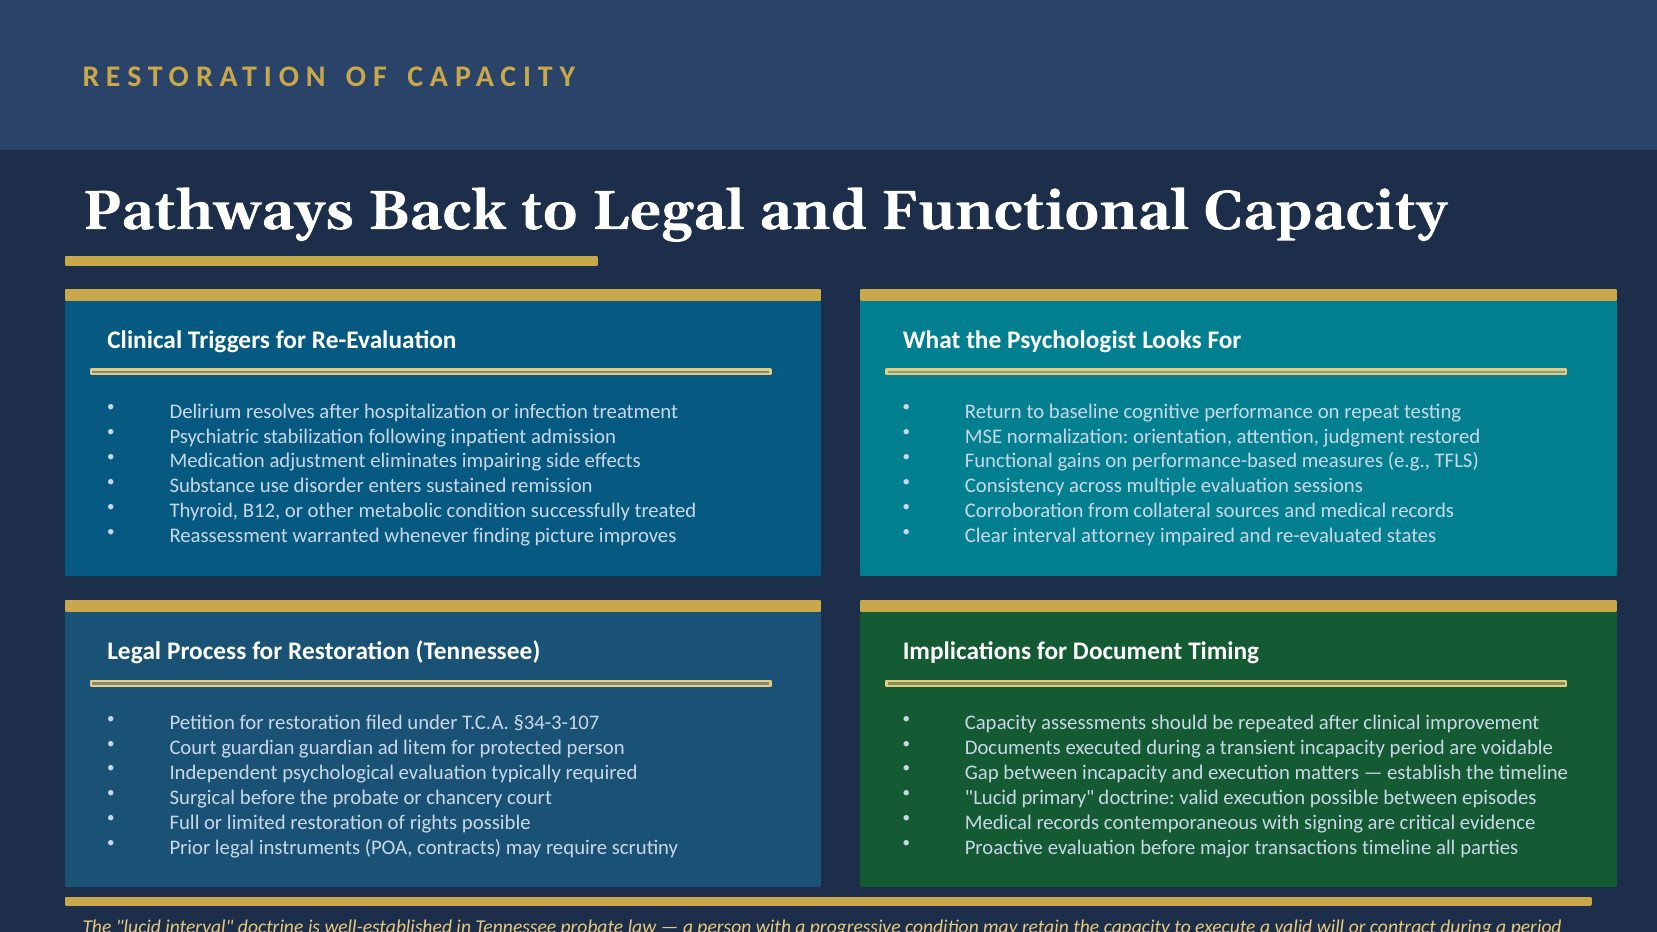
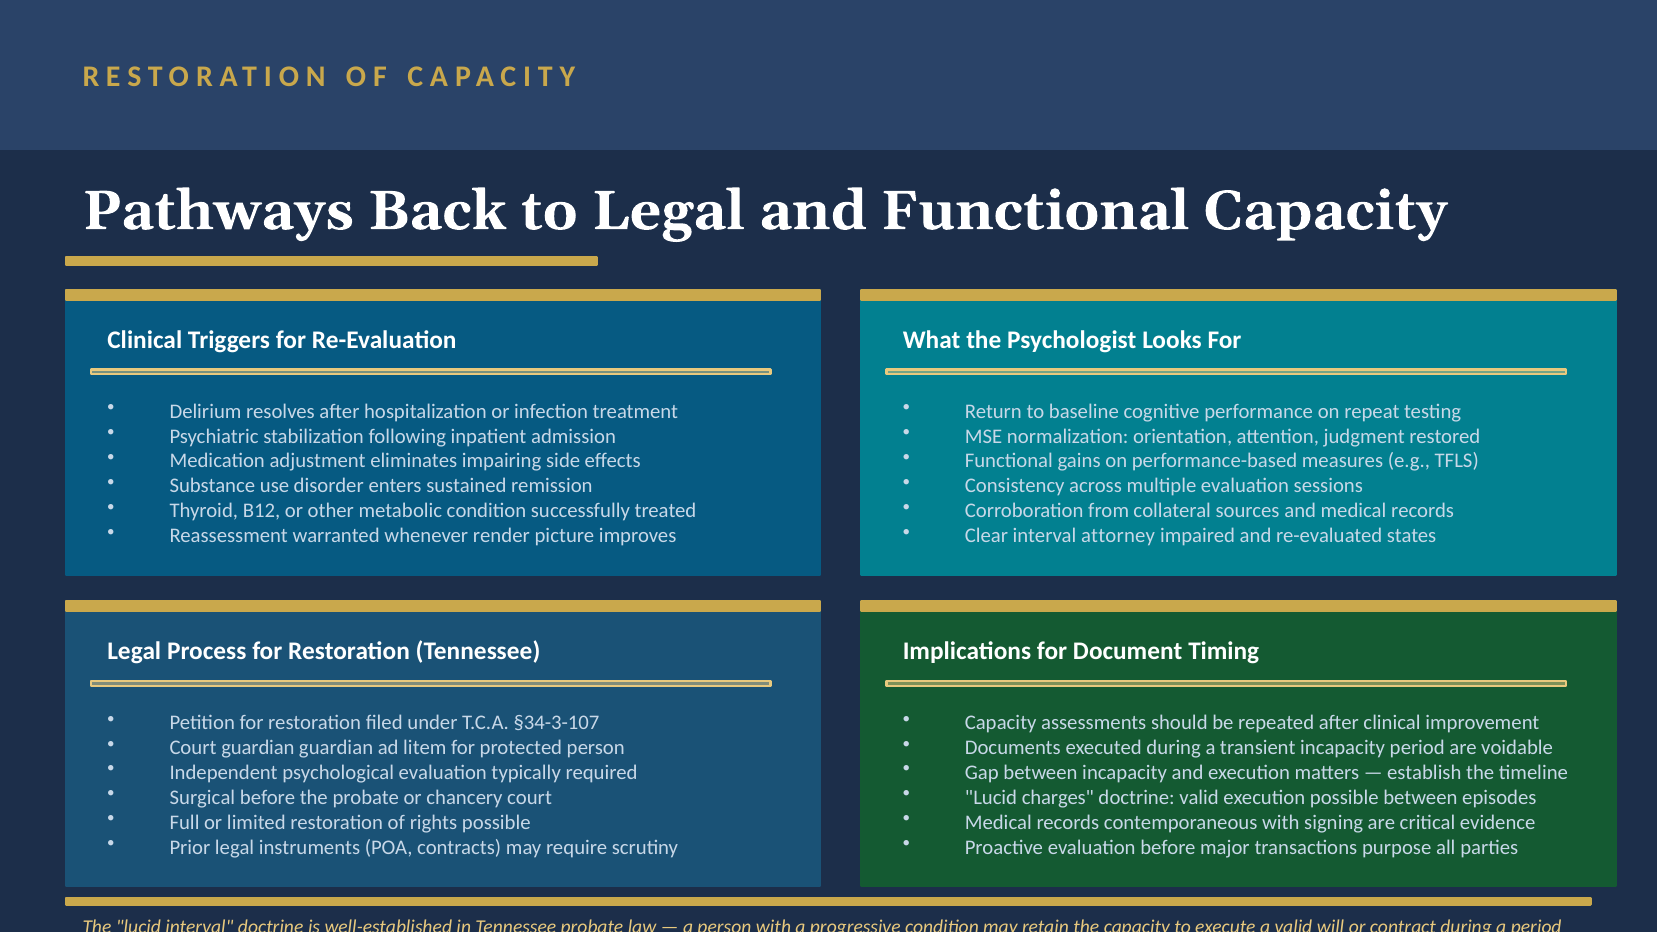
finding: finding -> render (501, 536)
primary: primary -> charges (1058, 798)
transactions timeline: timeline -> purpose (1397, 847)
